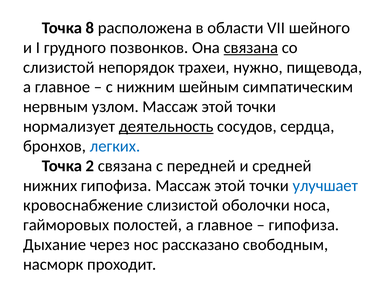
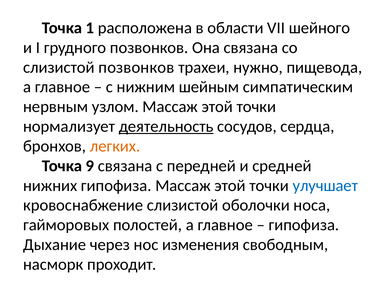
8: 8 -> 1 (90, 28)
связана underline: present -> none (251, 48)
слизистой непорядок: непорядок -> позвонков (136, 67)
легких colour: blue -> orange (115, 146)
2: 2 -> 9 (90, 166)
рассказано: рассказано -> изменения (201, 245)
